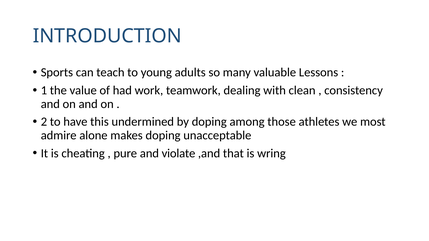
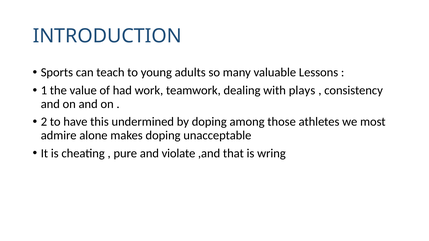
clean: clean -> plays (302, 91)
